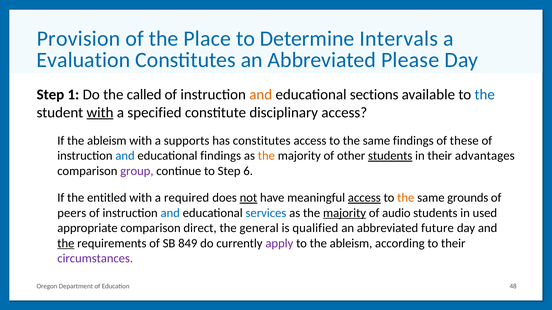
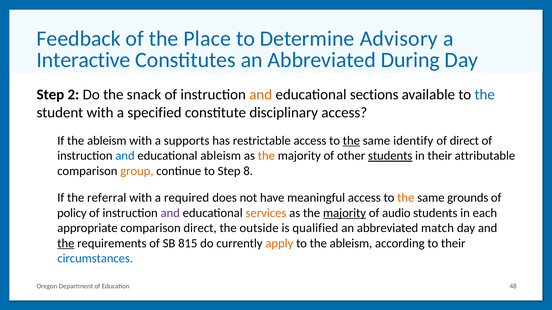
Provision: Provision -> Feedback (79, 39)
Intervals: Intervals -> Advisory (399, 39)
Evaluation: Evaluation -> Interactive (84, 60)
Please: Please -> During (410, 60)
1: 1 -> 2 (73, 95)
called: called -> snack (144, 95)
with underline: present -> none (100, 113)
has constitutes: constitutes -> restrictable (262, 141)
the underline: none -> present (351, 141)
same findings: findings -> identify (413, 141)
of these: these -> direct (464, 141)
educational findings: findings -> ableism (221, 156)
advantages: advantages -> attributable (485, 156)
group colour: purple -> orange (137, 171)
6: 6 -> 8 (248, 171)
entitled: entitled -> referral (107, 198)
not underline: present -> none (248, 198)
access underline: present -> none (364, 198)
peers: peers -> policy (72, 213)
and colour: blue -> purple (170, 213)
services colour: blue -> orange (266, 213)
used: used -> each (485, 213)
general: general -> outside (259, 228)
future: future -> match (437, 228)
849: 849 -> 815 (188, 244)
apply colour: purple -> orange (279, 244)
circumstances colour: purple -> blue (95, 259)
